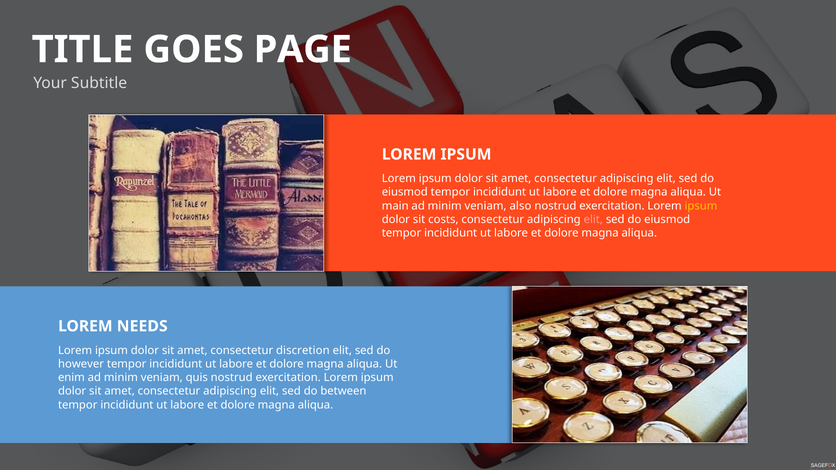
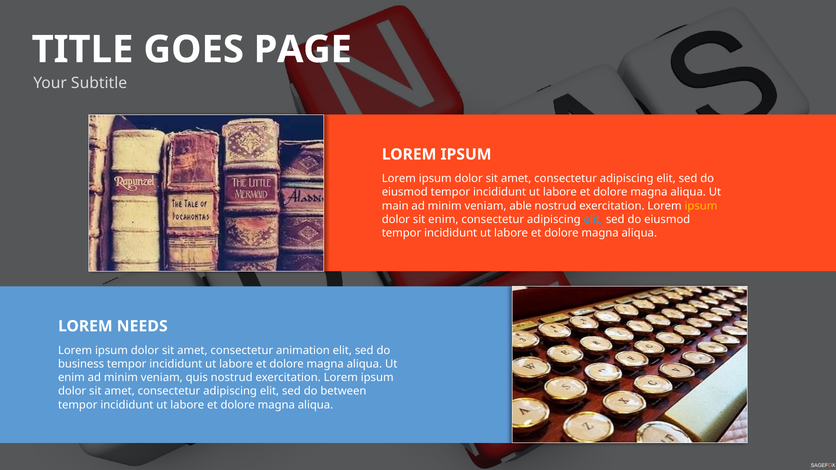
also: also -> able (521, 206)
sit costs: costs -> enim (443, 220)
elit colour: pink -> light blue (593, 220)
discretion: discretion -> animation (303, 351)
however: however -> business (81, 364)
